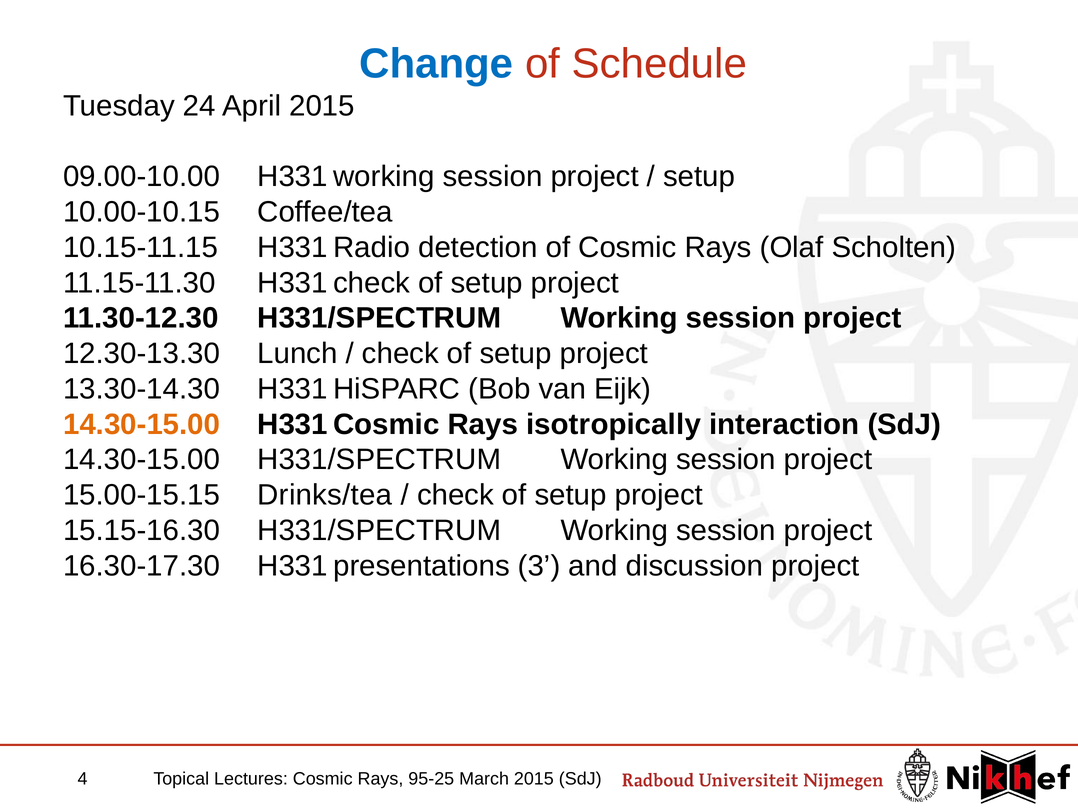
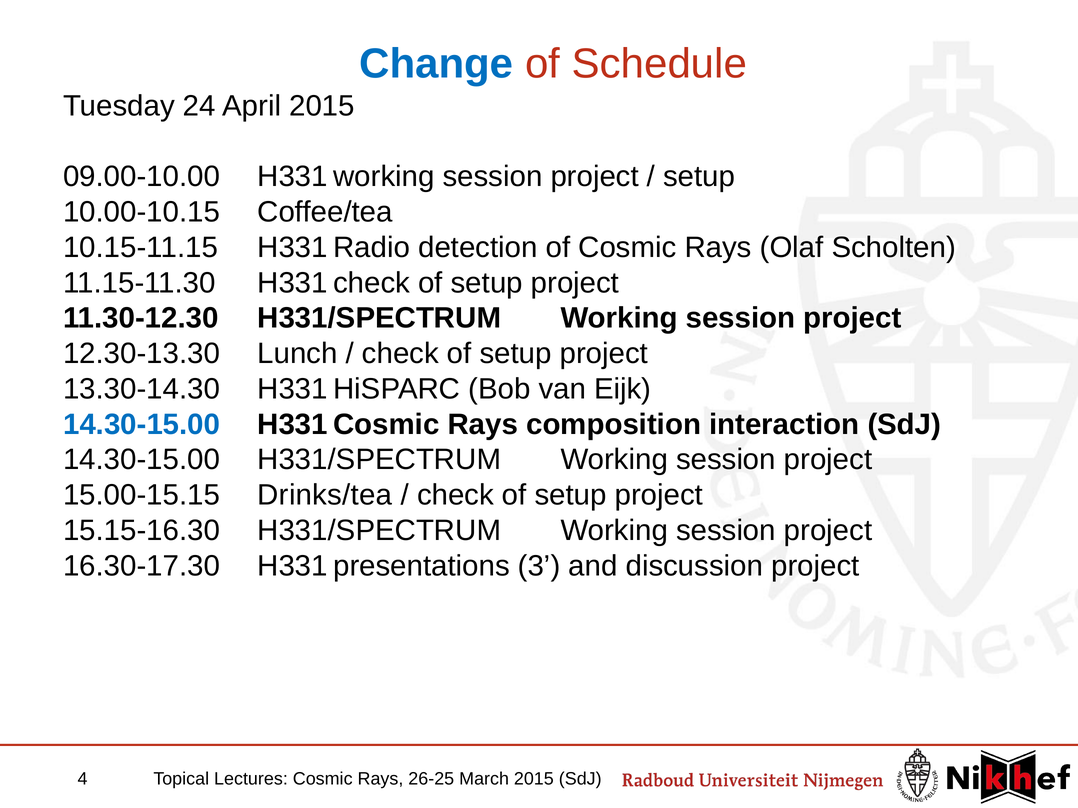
14.30-15.00 colour: orange -> blue (142, 425)
isotropically: isotropically -> composition (614, 425)
95-25: 95-25 -> 26-25 (431, 779)
